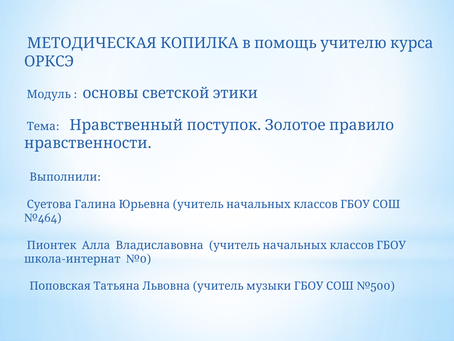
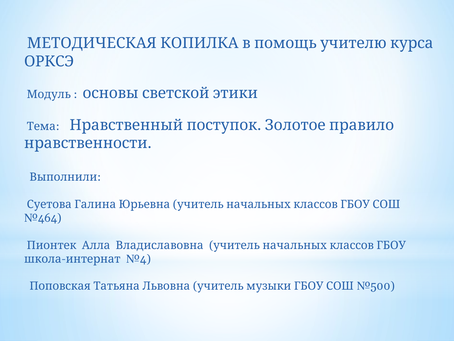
№0: №0 -> №4 (138, 259)
